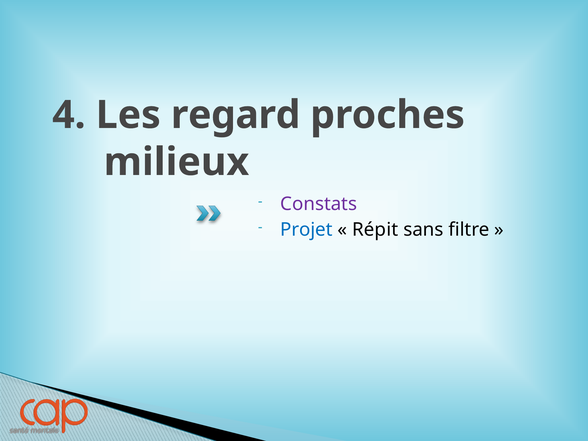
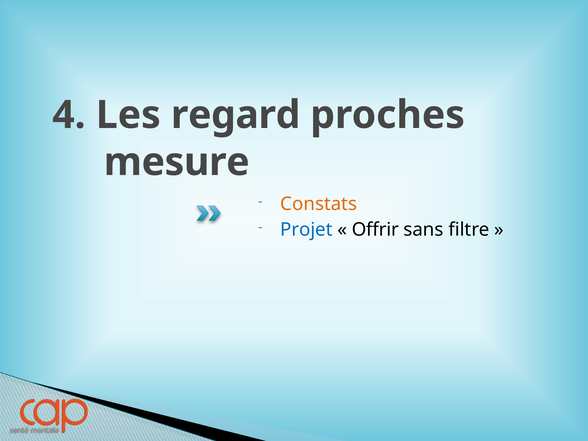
milieux: milieux -> mesure (177, 162)
Constats colour: purple -> orange (319, 204)
Répit: Répit -> Offrir (375, 230)
